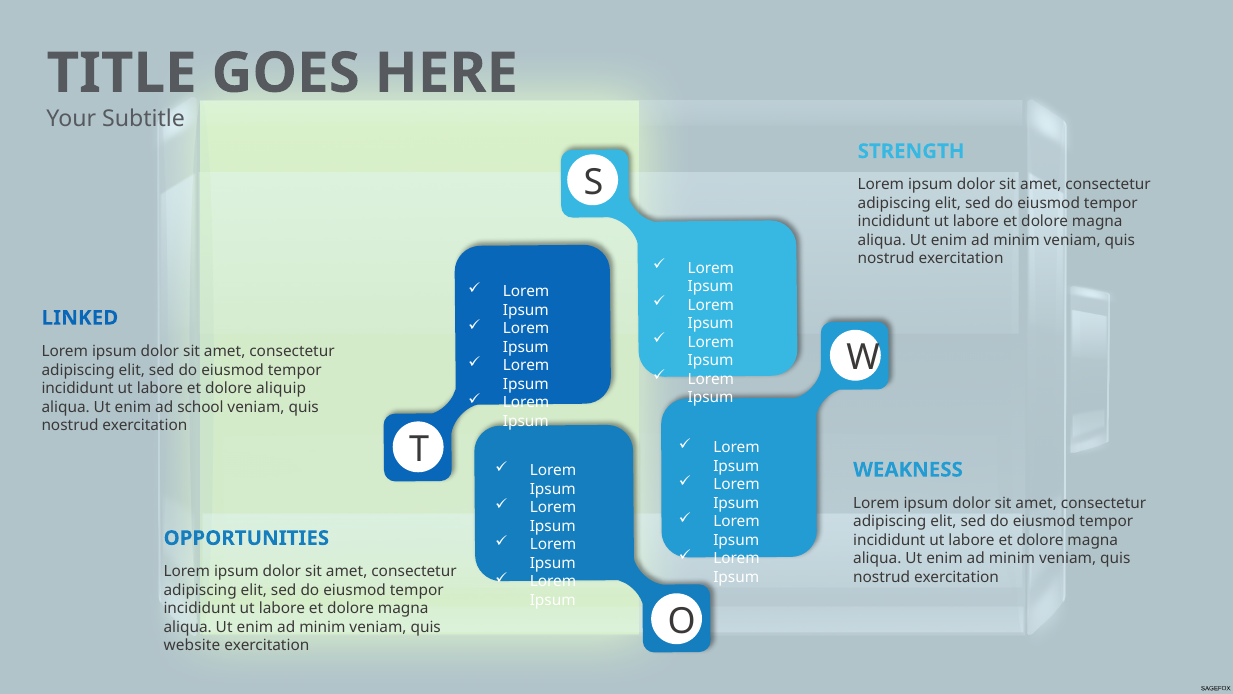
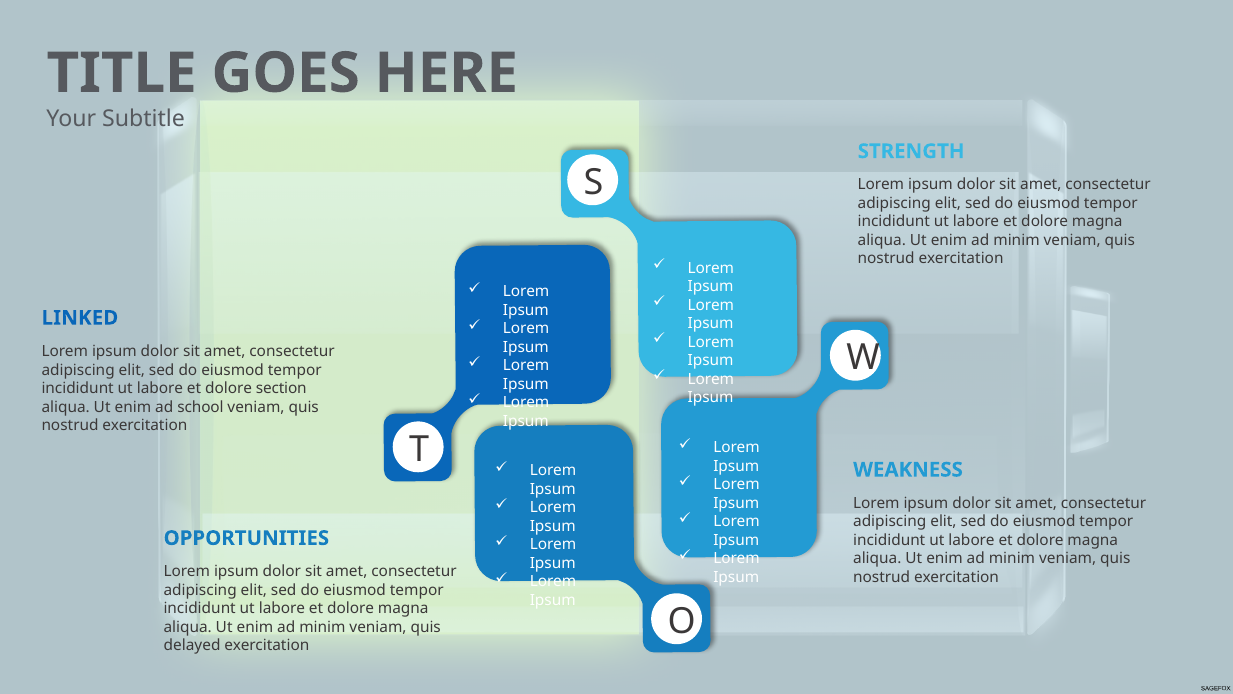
aliquip: aliquip -> section (281, 388)
website: website -> delayed (192, 645)
